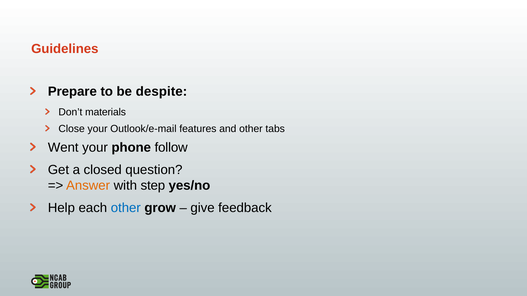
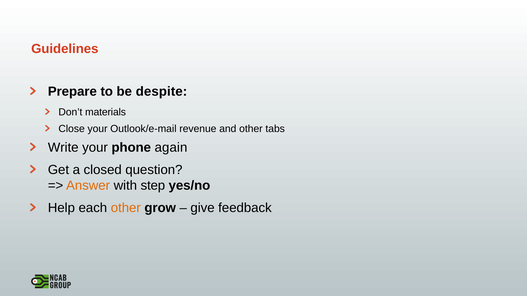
features: features -> revenue (198, 129)
Went: Went -> Write (63, 148)
follow: follow -> again (171, 148)
other colour: blue -> orange (126, 208)
